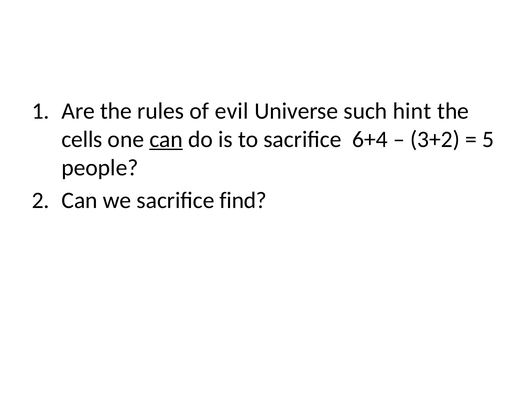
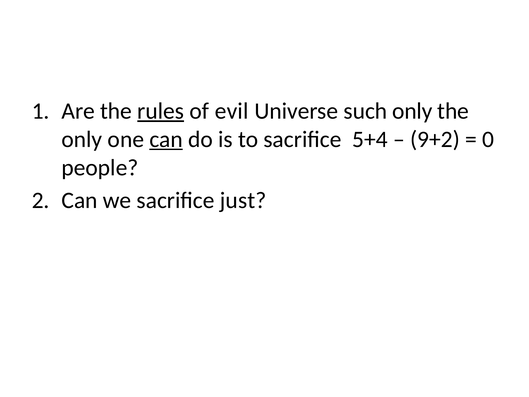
rules underline: none -> present (161, 111)
such hint: hint -> only (412, 111)
cells: cells -> only (82, 139)
6+4: 6+4 -> 5+4 (370, 139)
3+2: 3+2 -> 9+2 (435, 139)
5: 5 -> 0 (488, 139)
find: find -> just (243, 200)
